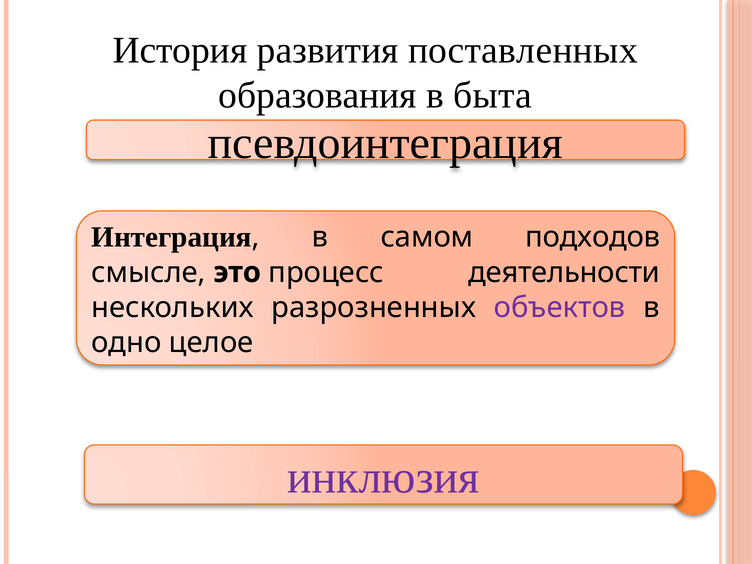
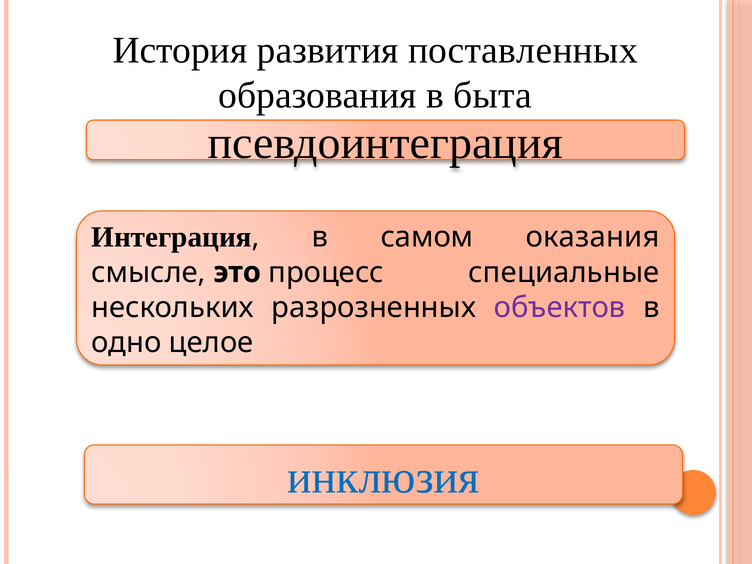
подходов: подходов -> оказания (593, 237)
деятельности: деятельности -> специальные (564, 272)
инклюзия colour: purple -> blue (383, 478)
